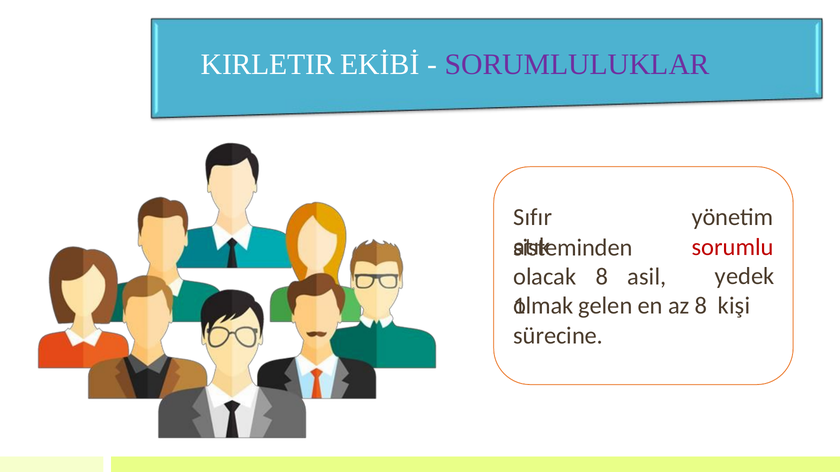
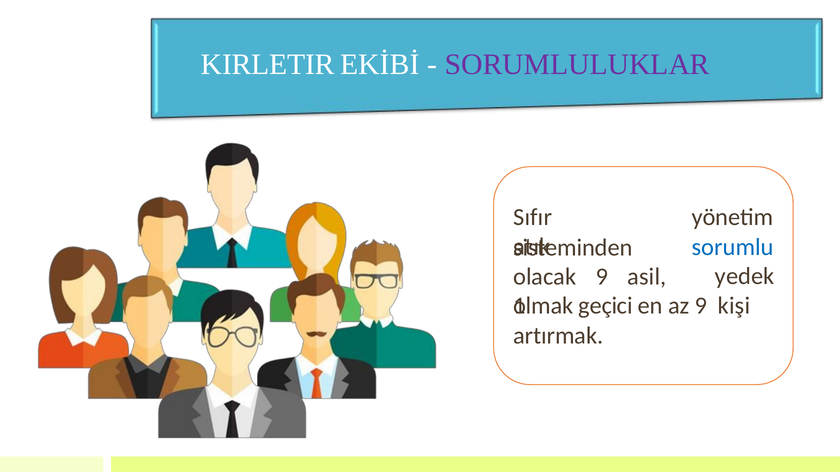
sorumlu colour: red -> blue (733, 247)
olacak 8: 8 -> 9 (602, 277)
gelen: gelen -> geçici (606, 306)
az 8: 8 -> 9 (701, 306)
sürecine: sürecine -> artırmak (558, 336)
